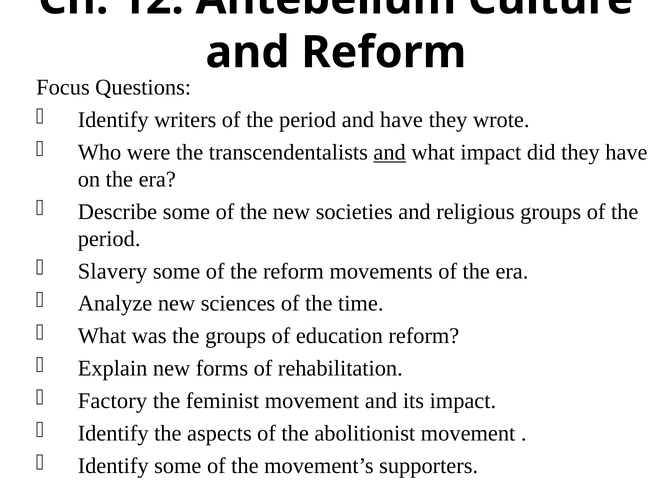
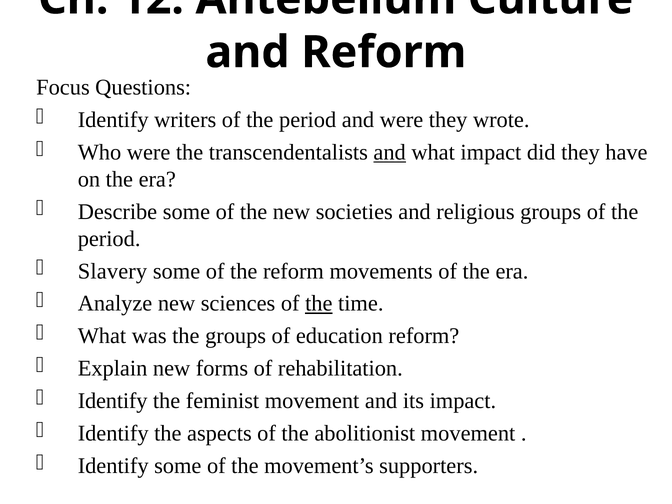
and have: have -> were (402, 120)
the underline: none -> present (319, 304)
Factory: Factory -> Identify (113, 401)
